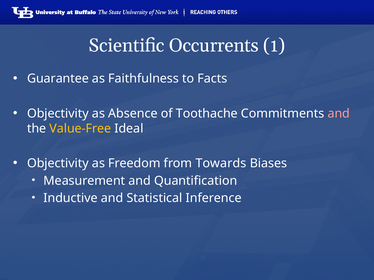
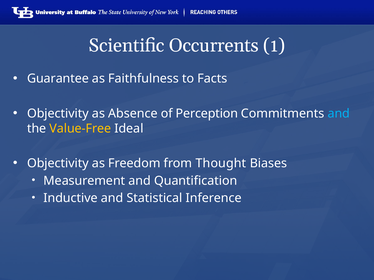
Toothache: Toothache -> Perception (207, 114)
and colour: pink -> light blue (339, 114)
Towards: Towards -> Thought (221, 164)
